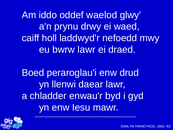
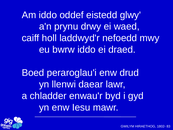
waelod: waelod -> eistedd (102, 15)
bwrw lawr: lawr -> iddo (87, 50)
